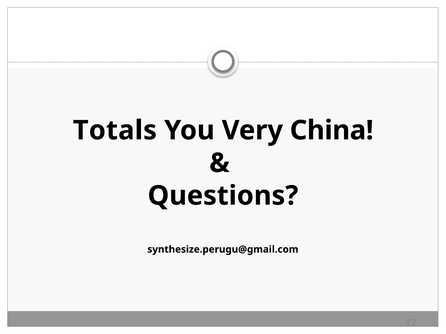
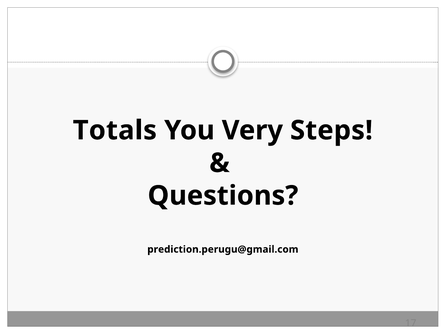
China: China -> Steps (331, 131)
synthesize.perugu@gmail.com: synthesize.perugu@gmail.com -> prediction.perugu@gmail.com (223, 250)
